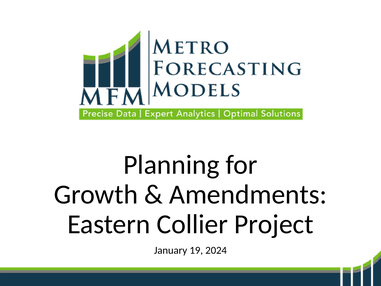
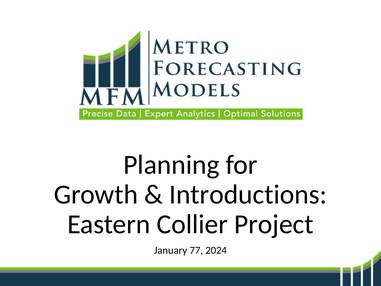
Amendments: Amendments -> Introductions (248, 194)
19: 19 -> 77 (196, 250)
